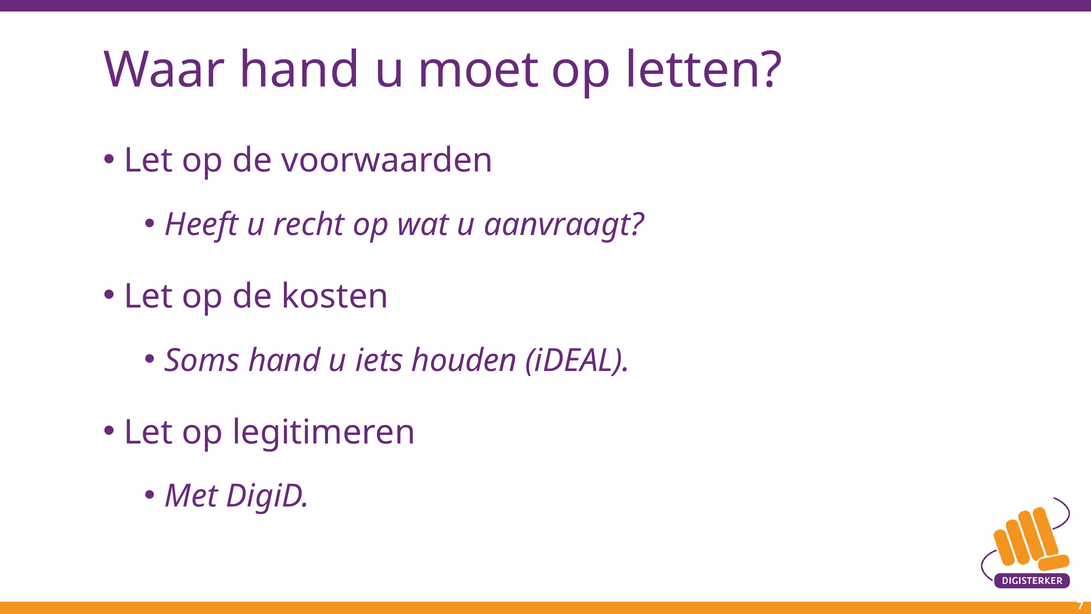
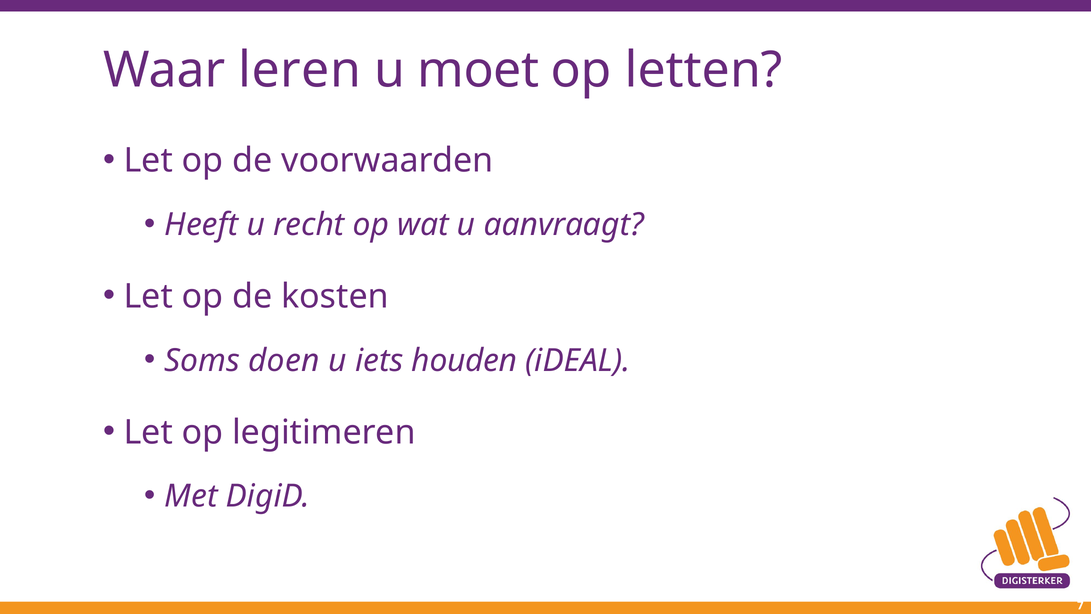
Waar hand: hand -> leren (300, 70)
Soms hand: hand -> doen (284, 361)
